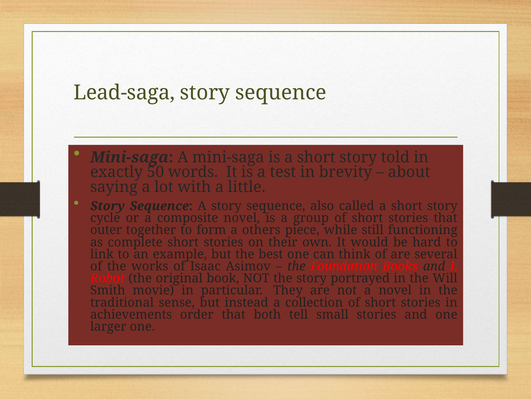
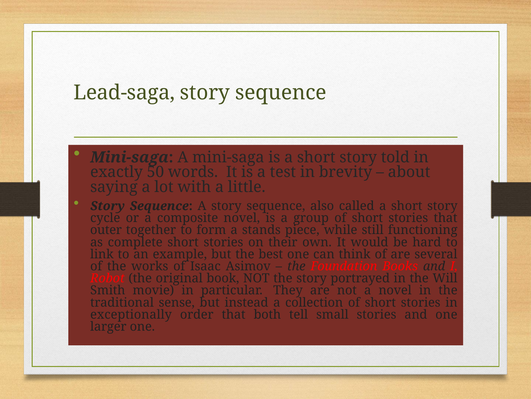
others: others -> stands (261, 230)
achievements: achievements -> exceptionally (131, 314)
